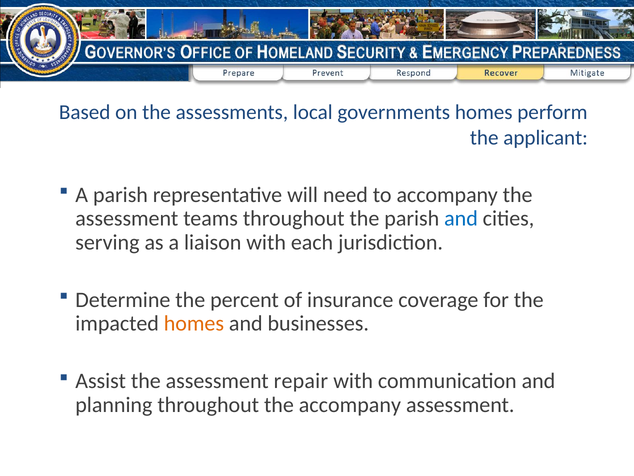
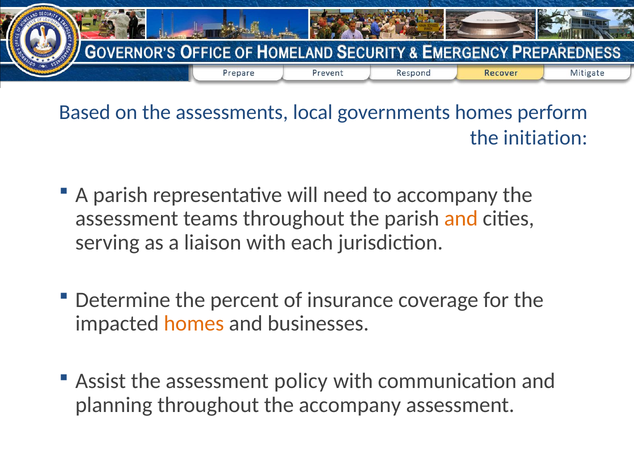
applicant: applicant -> initiation (545, 138)
and colour: blue -> orange (461, 218)
repair: repair -> policy (301, 381)
